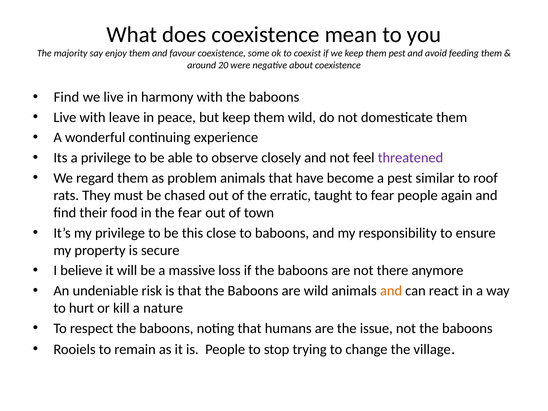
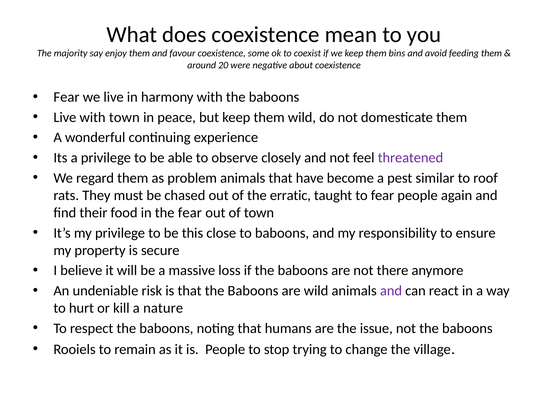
them pest: pest -> bins (397, 53)
Find: Find -> Fear (66, 97)
with leave: leave -> town (124, 117)
and colour: orange -> purple (391, 291)
